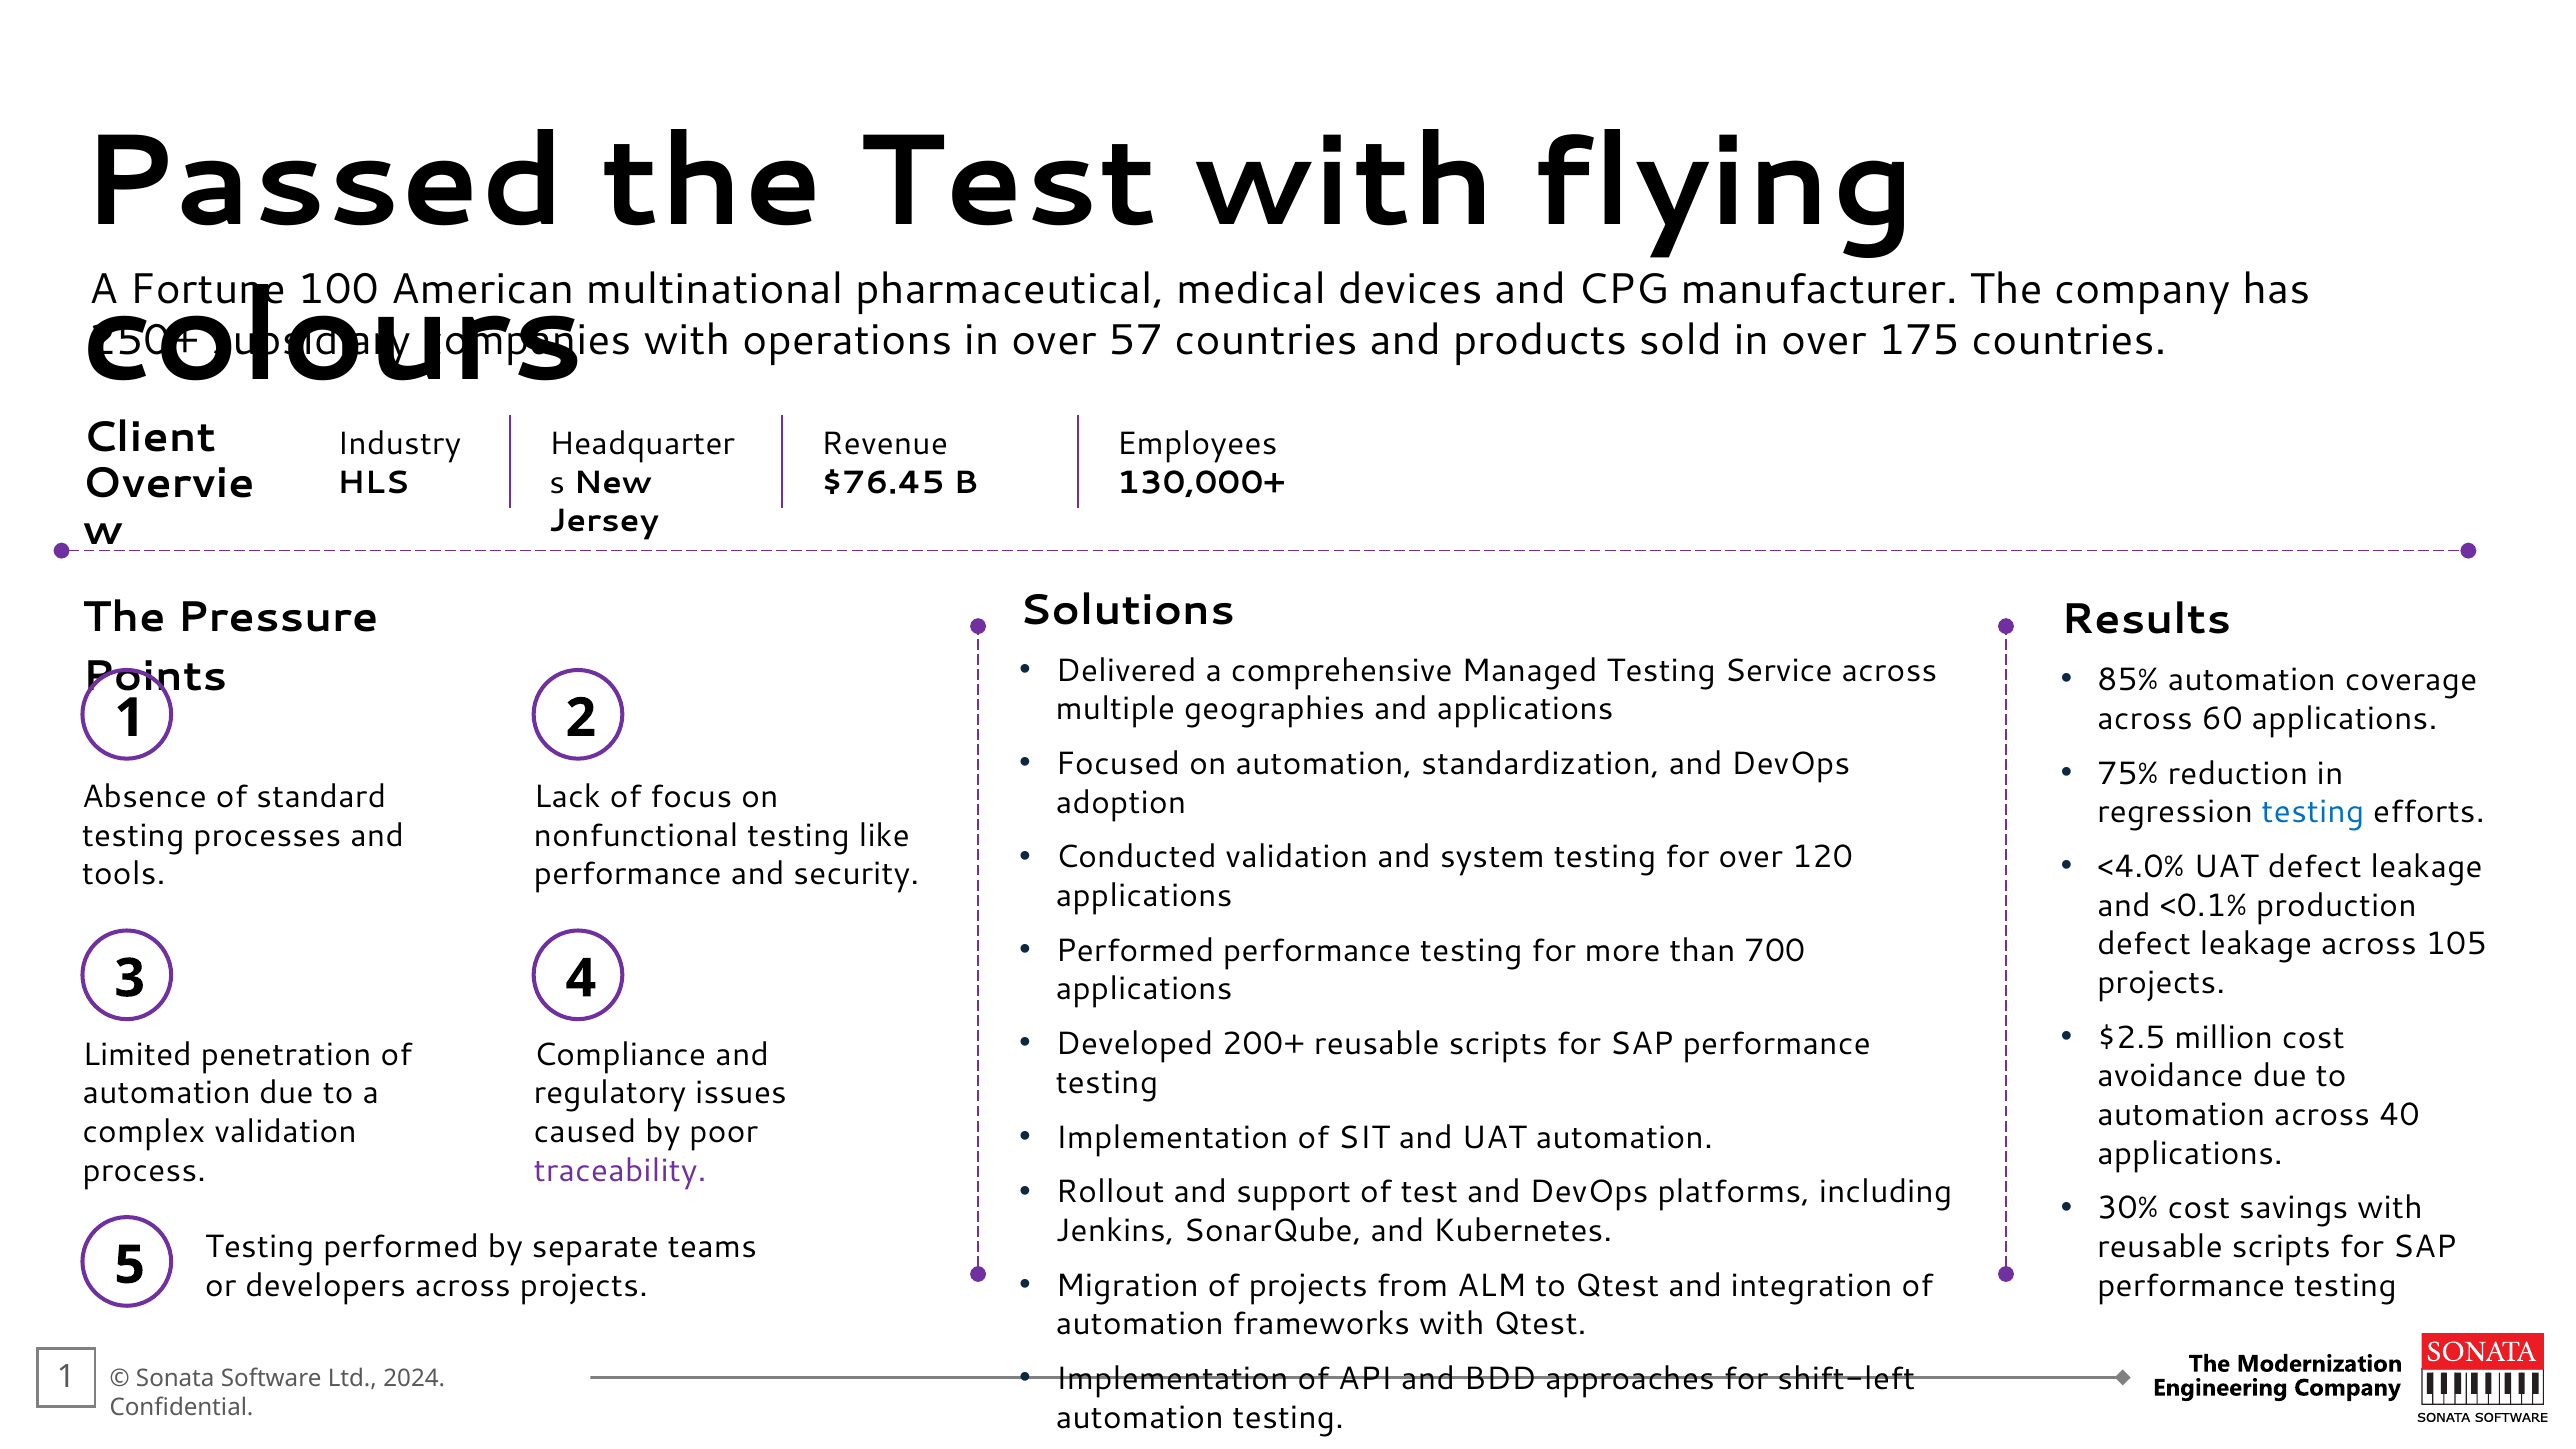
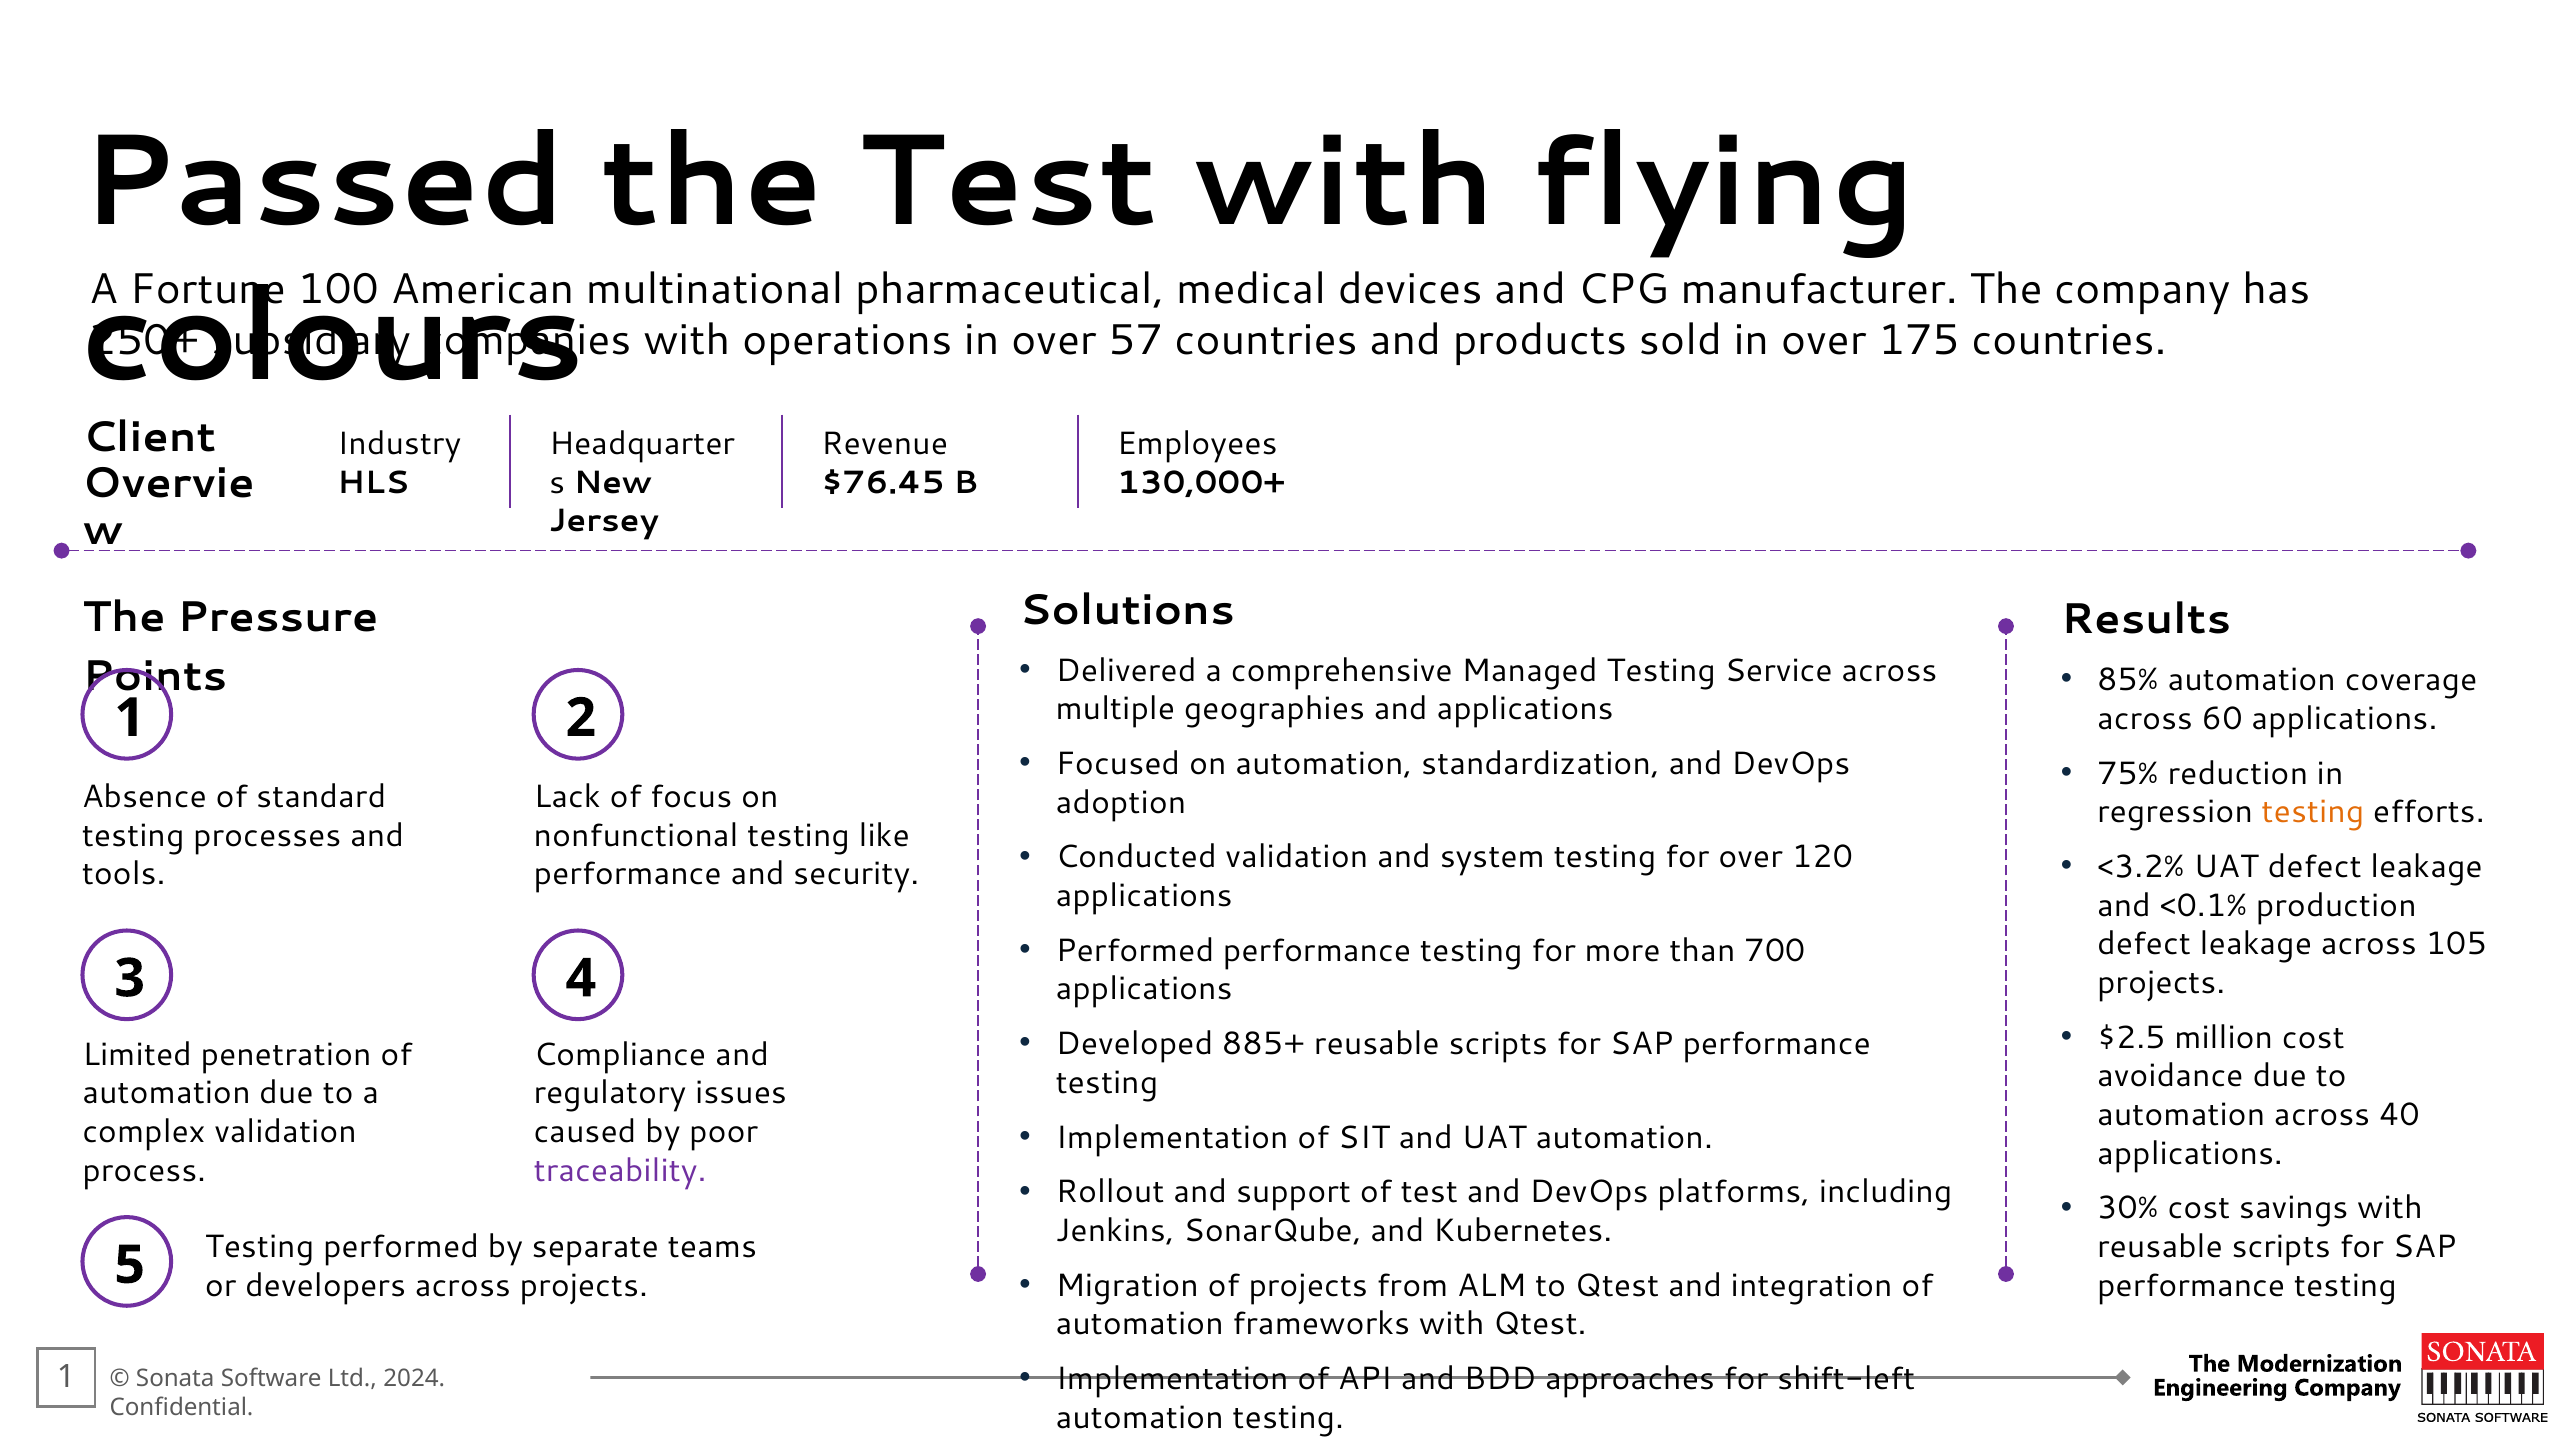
testing colour: blue -> orange (2313, 812)
<4.0%: <4.0% -> <3.2% (2141, 867)
200+: 200+ -> 885+ (1264, 1044)
